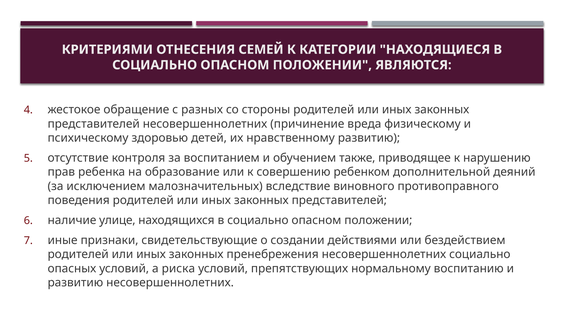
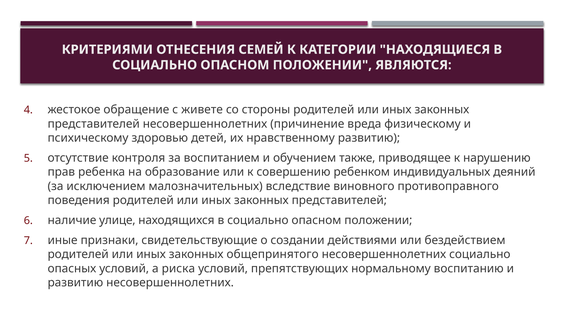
разных: разных -> живете (202, 110)
дополнительной: дополнительной -> индивидуальных (442, 172)
пренебрежения: пренебрежения -> общепринятого (273, 255)
